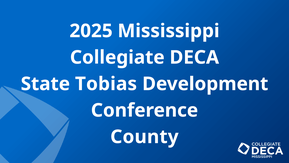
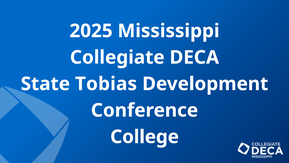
County: County -> College (145, 136)
